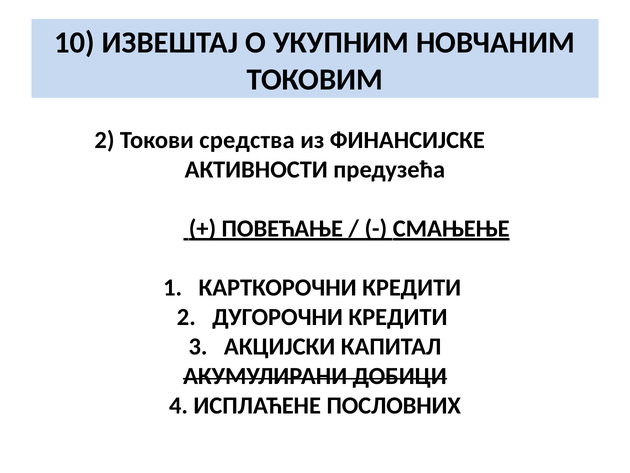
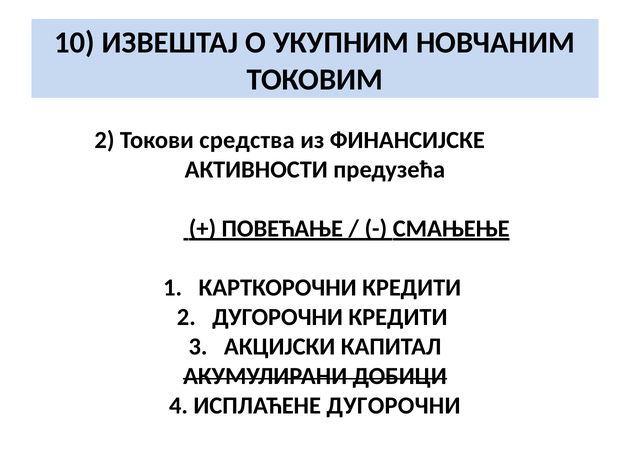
ИСПЛАЋЕНЕ ПОСЛОВНИХ: ПОСЛОВНИХ -> ДУГОРОЧНИ (394, 405)
